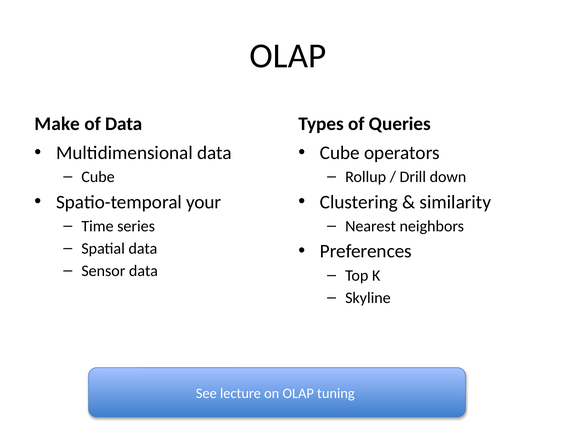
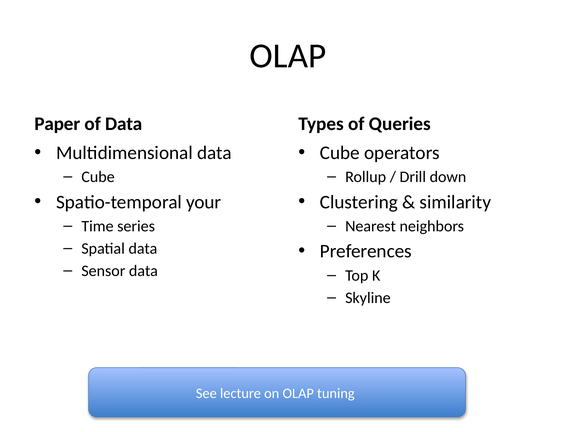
Make: Make -> Paper (57, 124)
